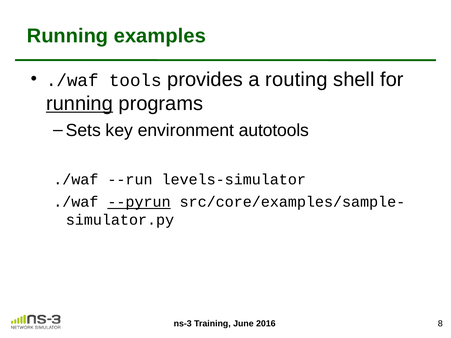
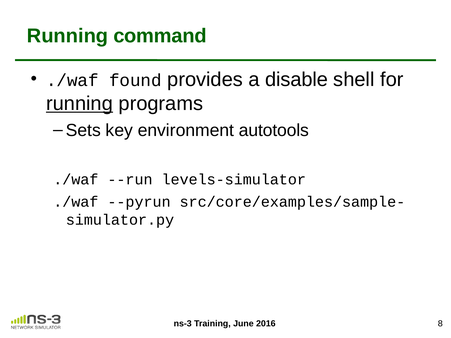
examples: examples -> command (160, 36)
tools: tools -> found (135, 80)
routing: routing -> disable (297, 80)
--pyrun underline: present -> none (139, 202)
